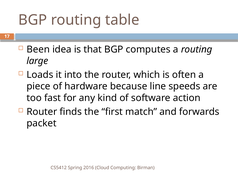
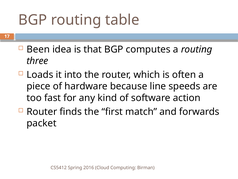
large: large -> three (37, 61)
